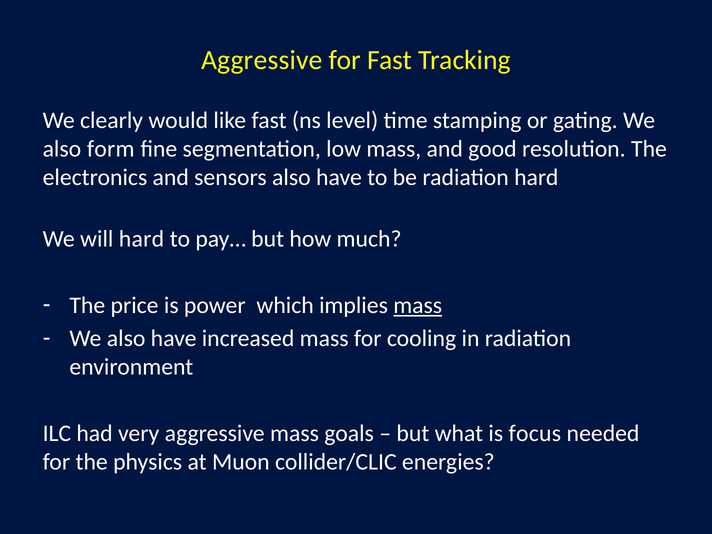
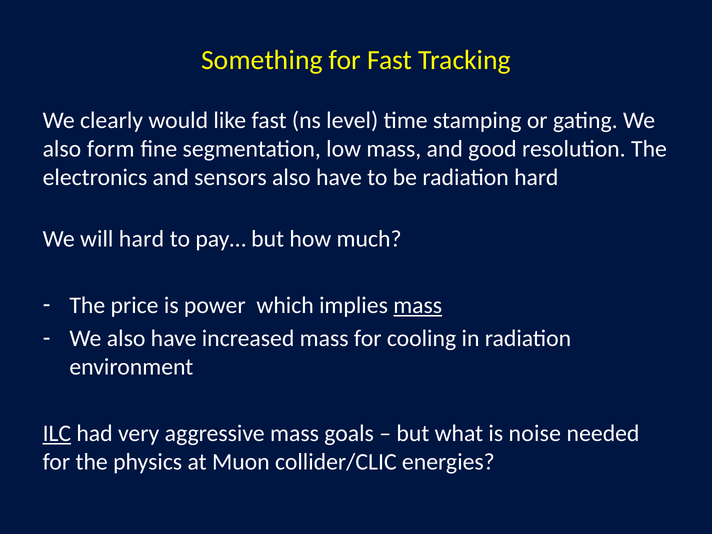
Aggressive: Aggressive -> Something (262, 60)
ILC underline: none -> present (57, 434)
focus: focus -> noise (535, 434)
